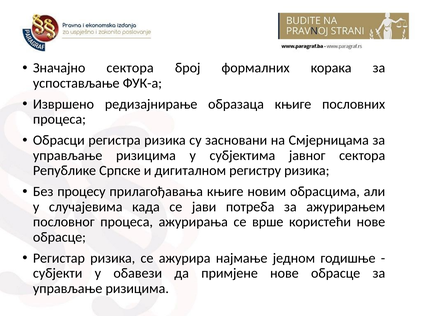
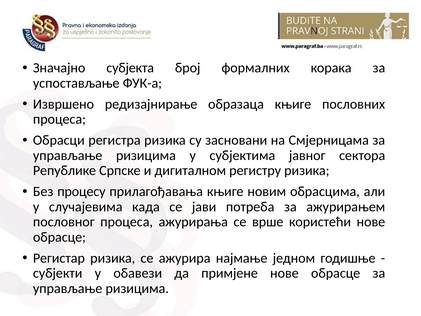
Значајно сектора: сектора -> субјекта (130, 68)
